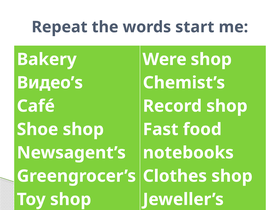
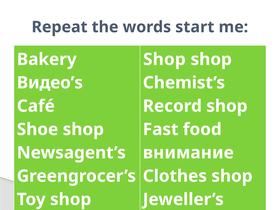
Were: Were -> Shop (164, 59)
notebooks: notebooks -> внимание (188, 153)
